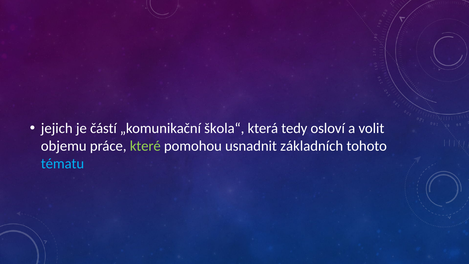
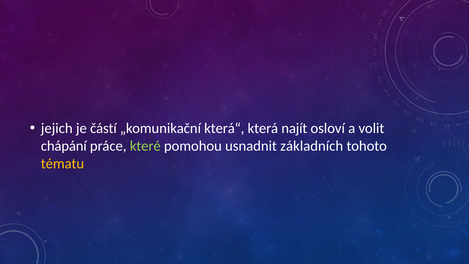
škola“: škola“ -> která“ (224, 128)
tedy: tedy -> najít (294, 128)
objemu: objemu -> chápání (64, 146)
tématu colour: light blue -> yellow (63, 163)
